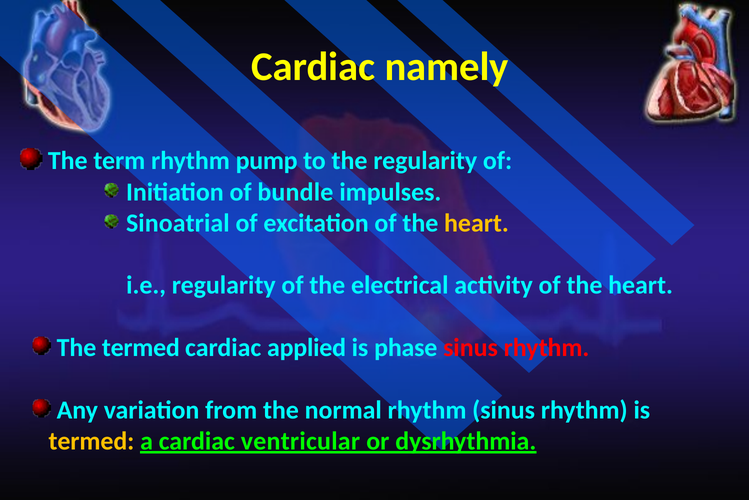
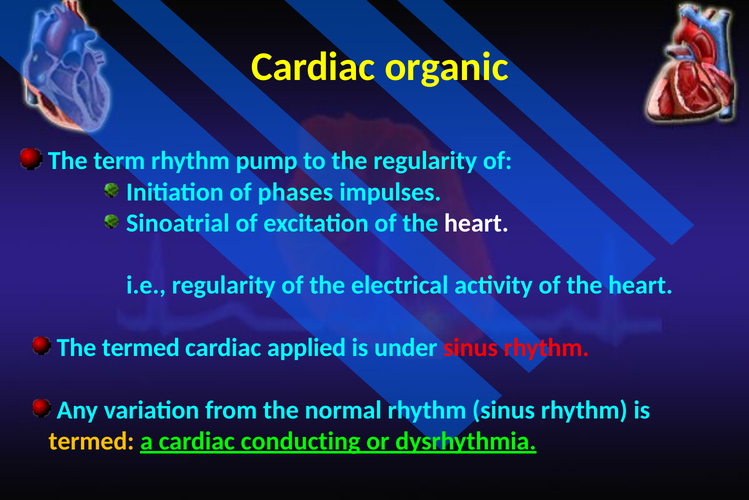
namely: namely -> organic (447, 67)
bundle: bundle -> phases (295, 192)
heart colour: yellow -> white (476, 223)
phase: phase -> under (406, 347)
ventricular: ventricular -> conducting (301, 440)
